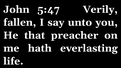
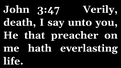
5:47: 5:47 -> 3:47 (48, 9)
fallen: fallen -> death (20, 22)
